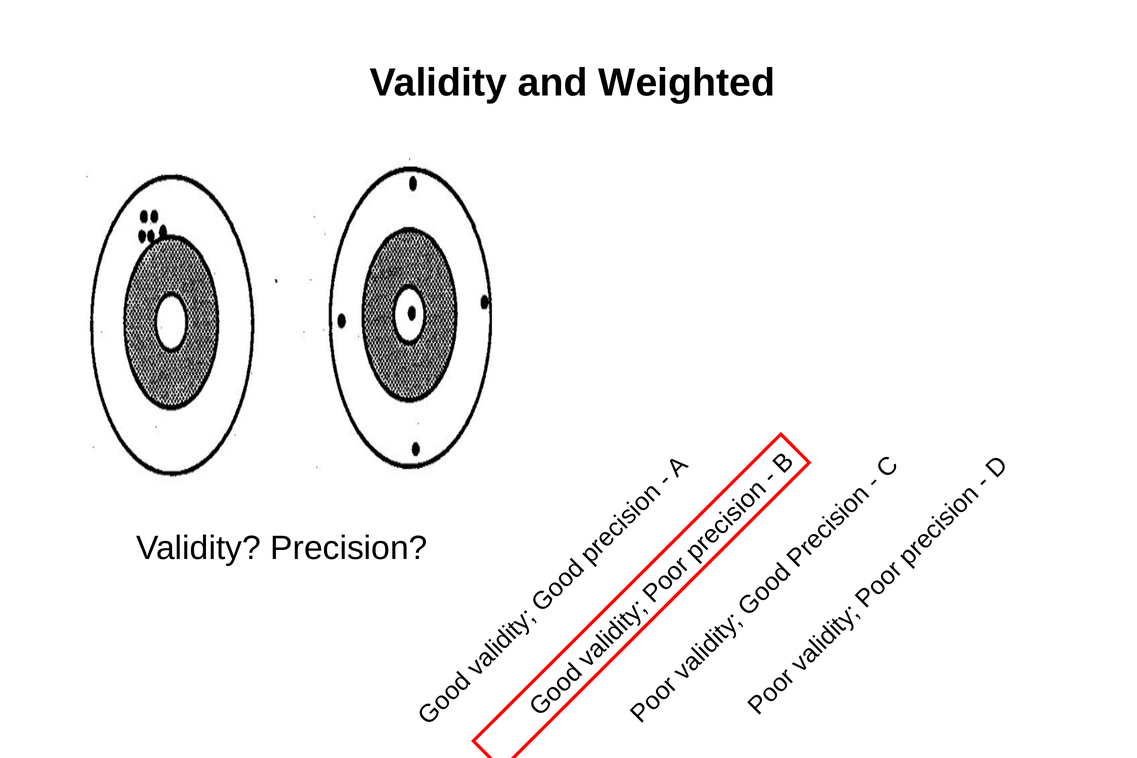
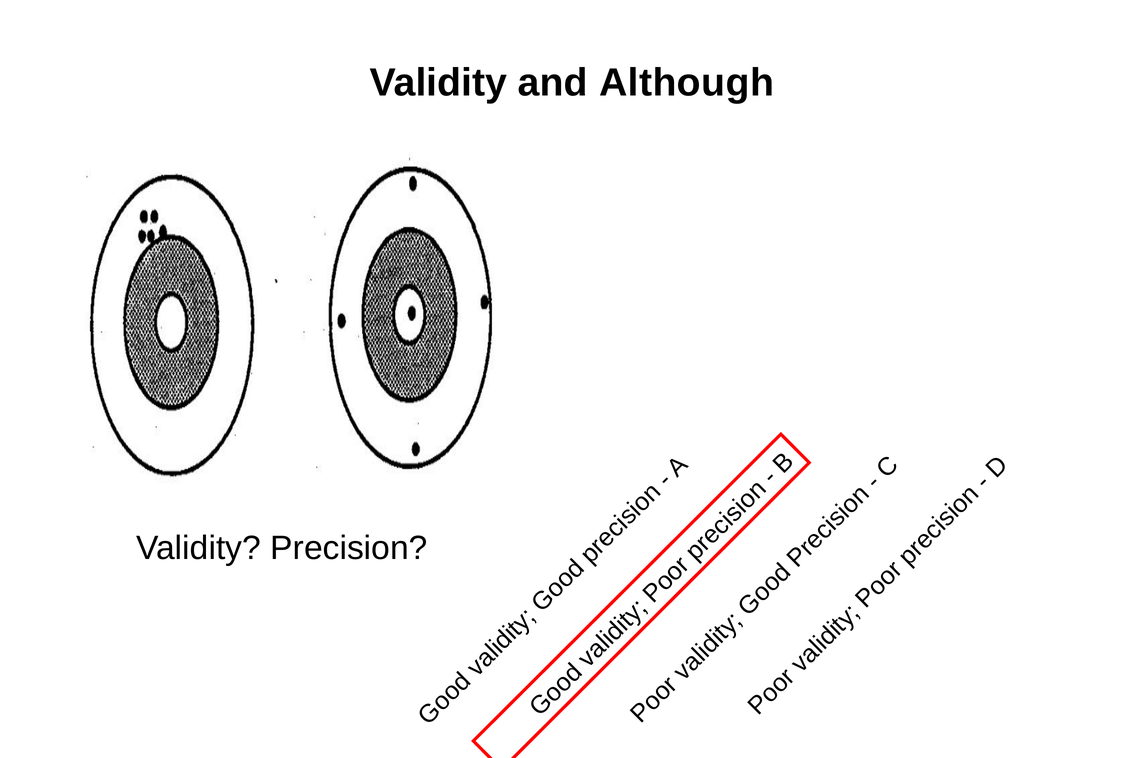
Weighted: Weighted -> Although (687, 83)
